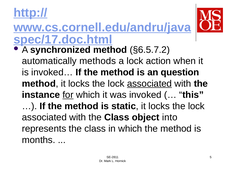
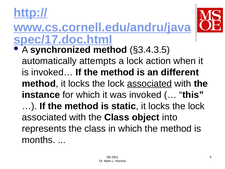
§6.5.7.2: §6.5.7.2 -> §3.4.3.5 (150, 50)
methods: methods -> attempts (98, 61)
question: question -> different (180, 72)
for underline: present -> none (68, 95)
